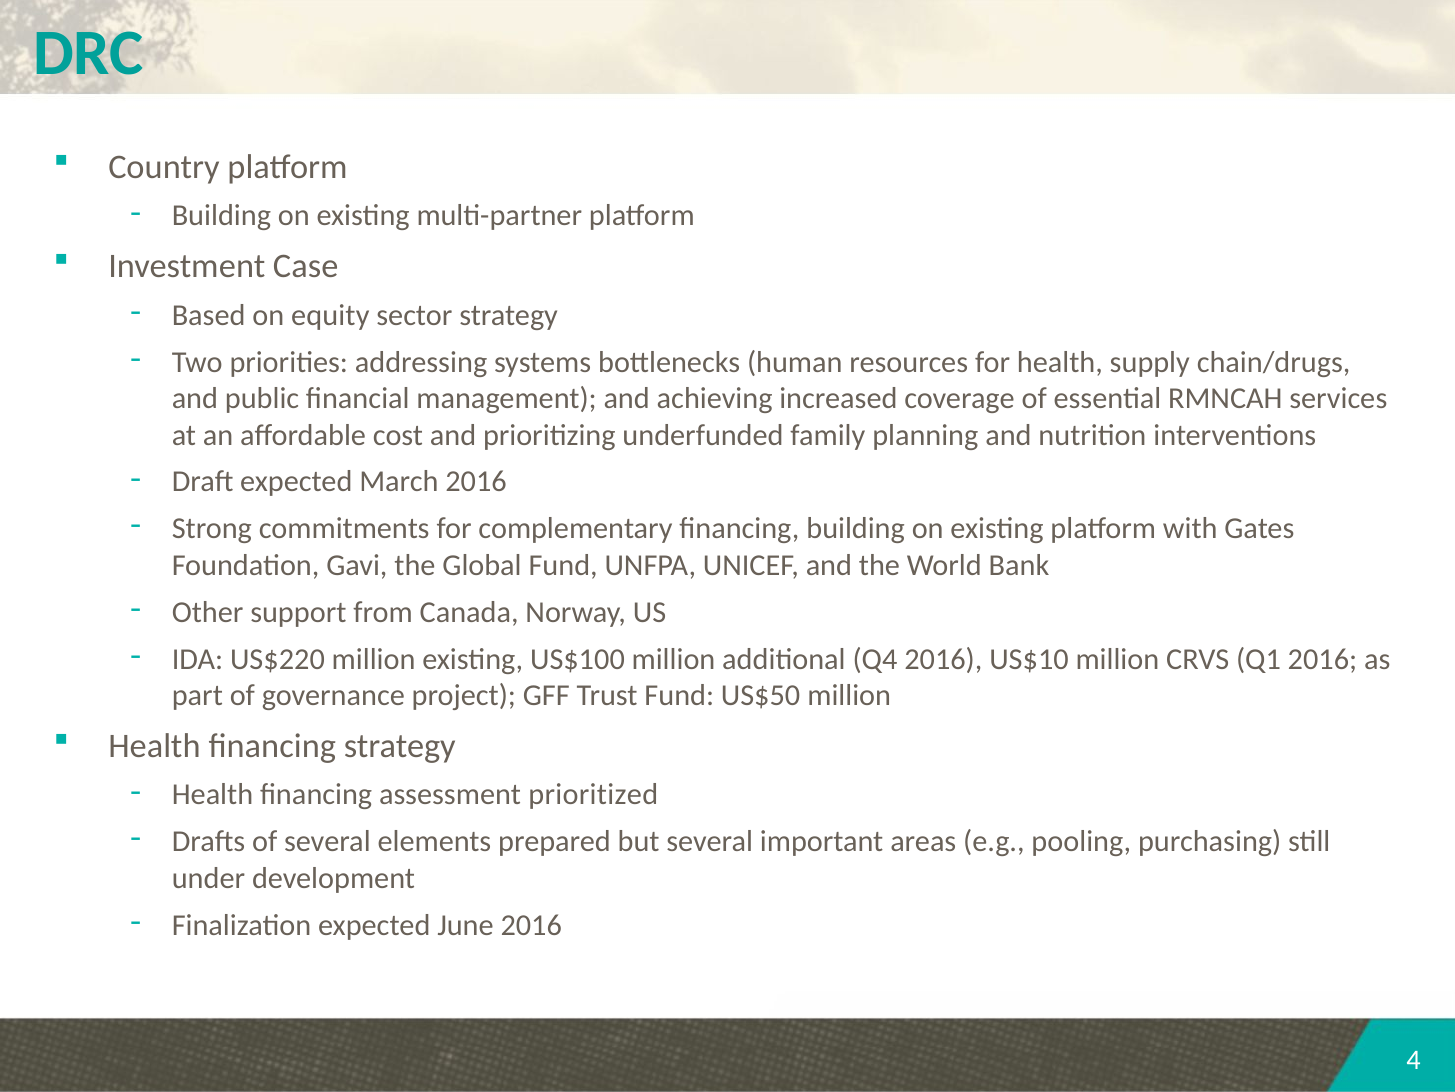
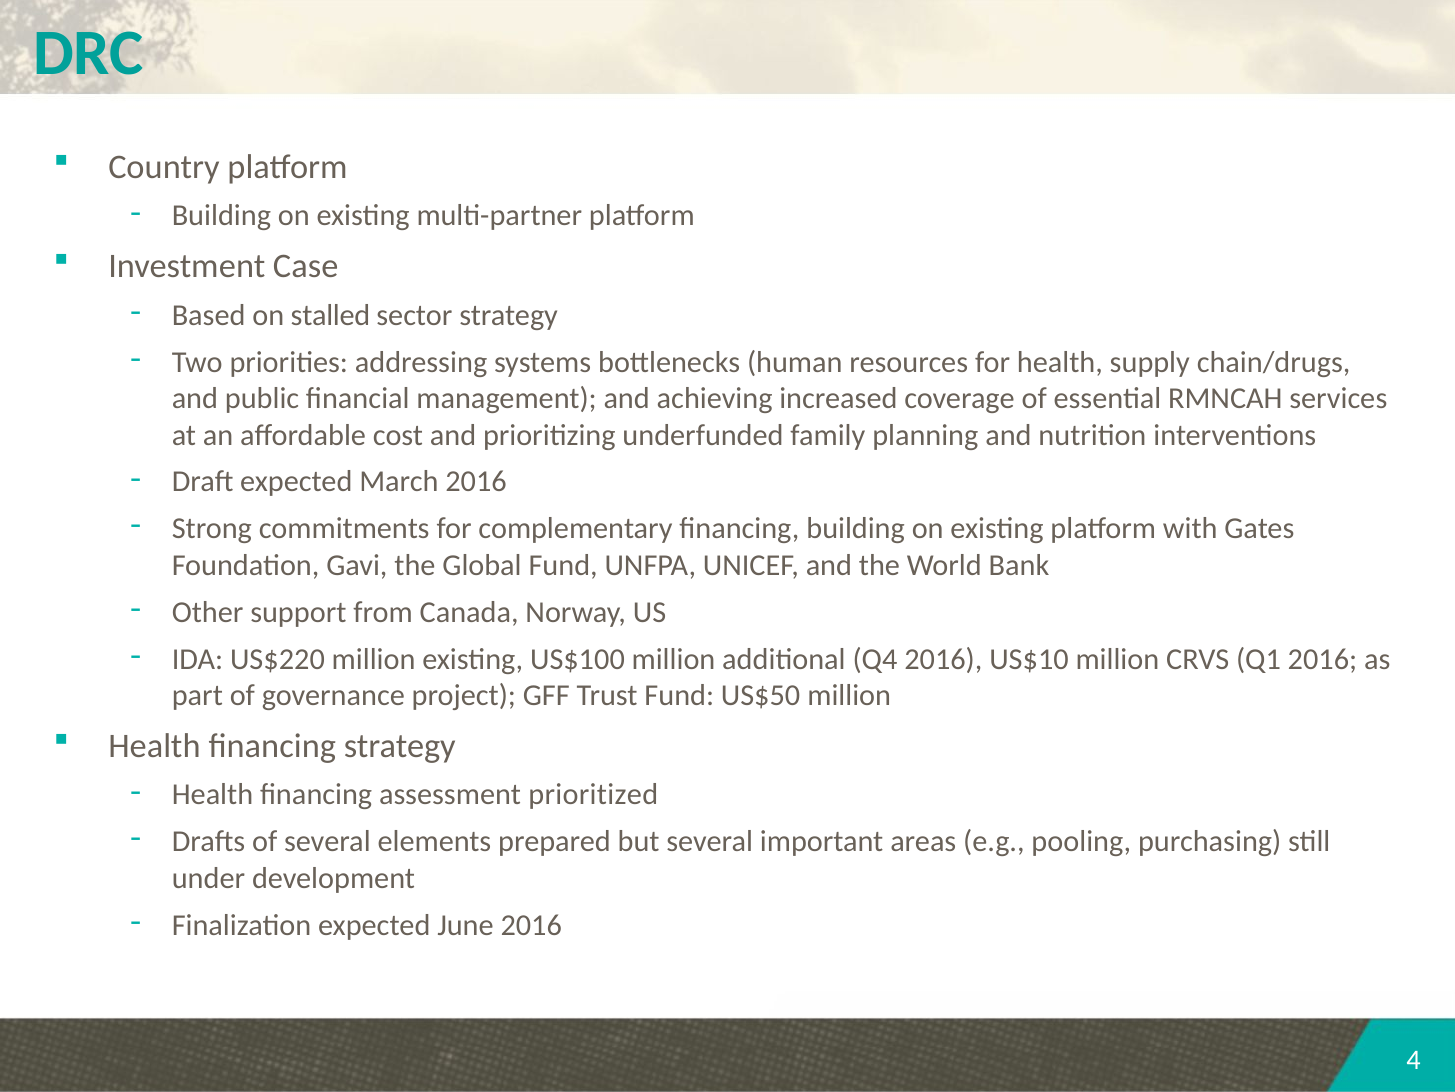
equity: equity -> stalled (330, 315)
